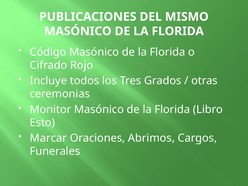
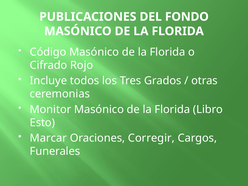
MISMO: MISMO -> FONDO (187, 17)
Abrimos: Abrimos -> Corregir (151, 138)
